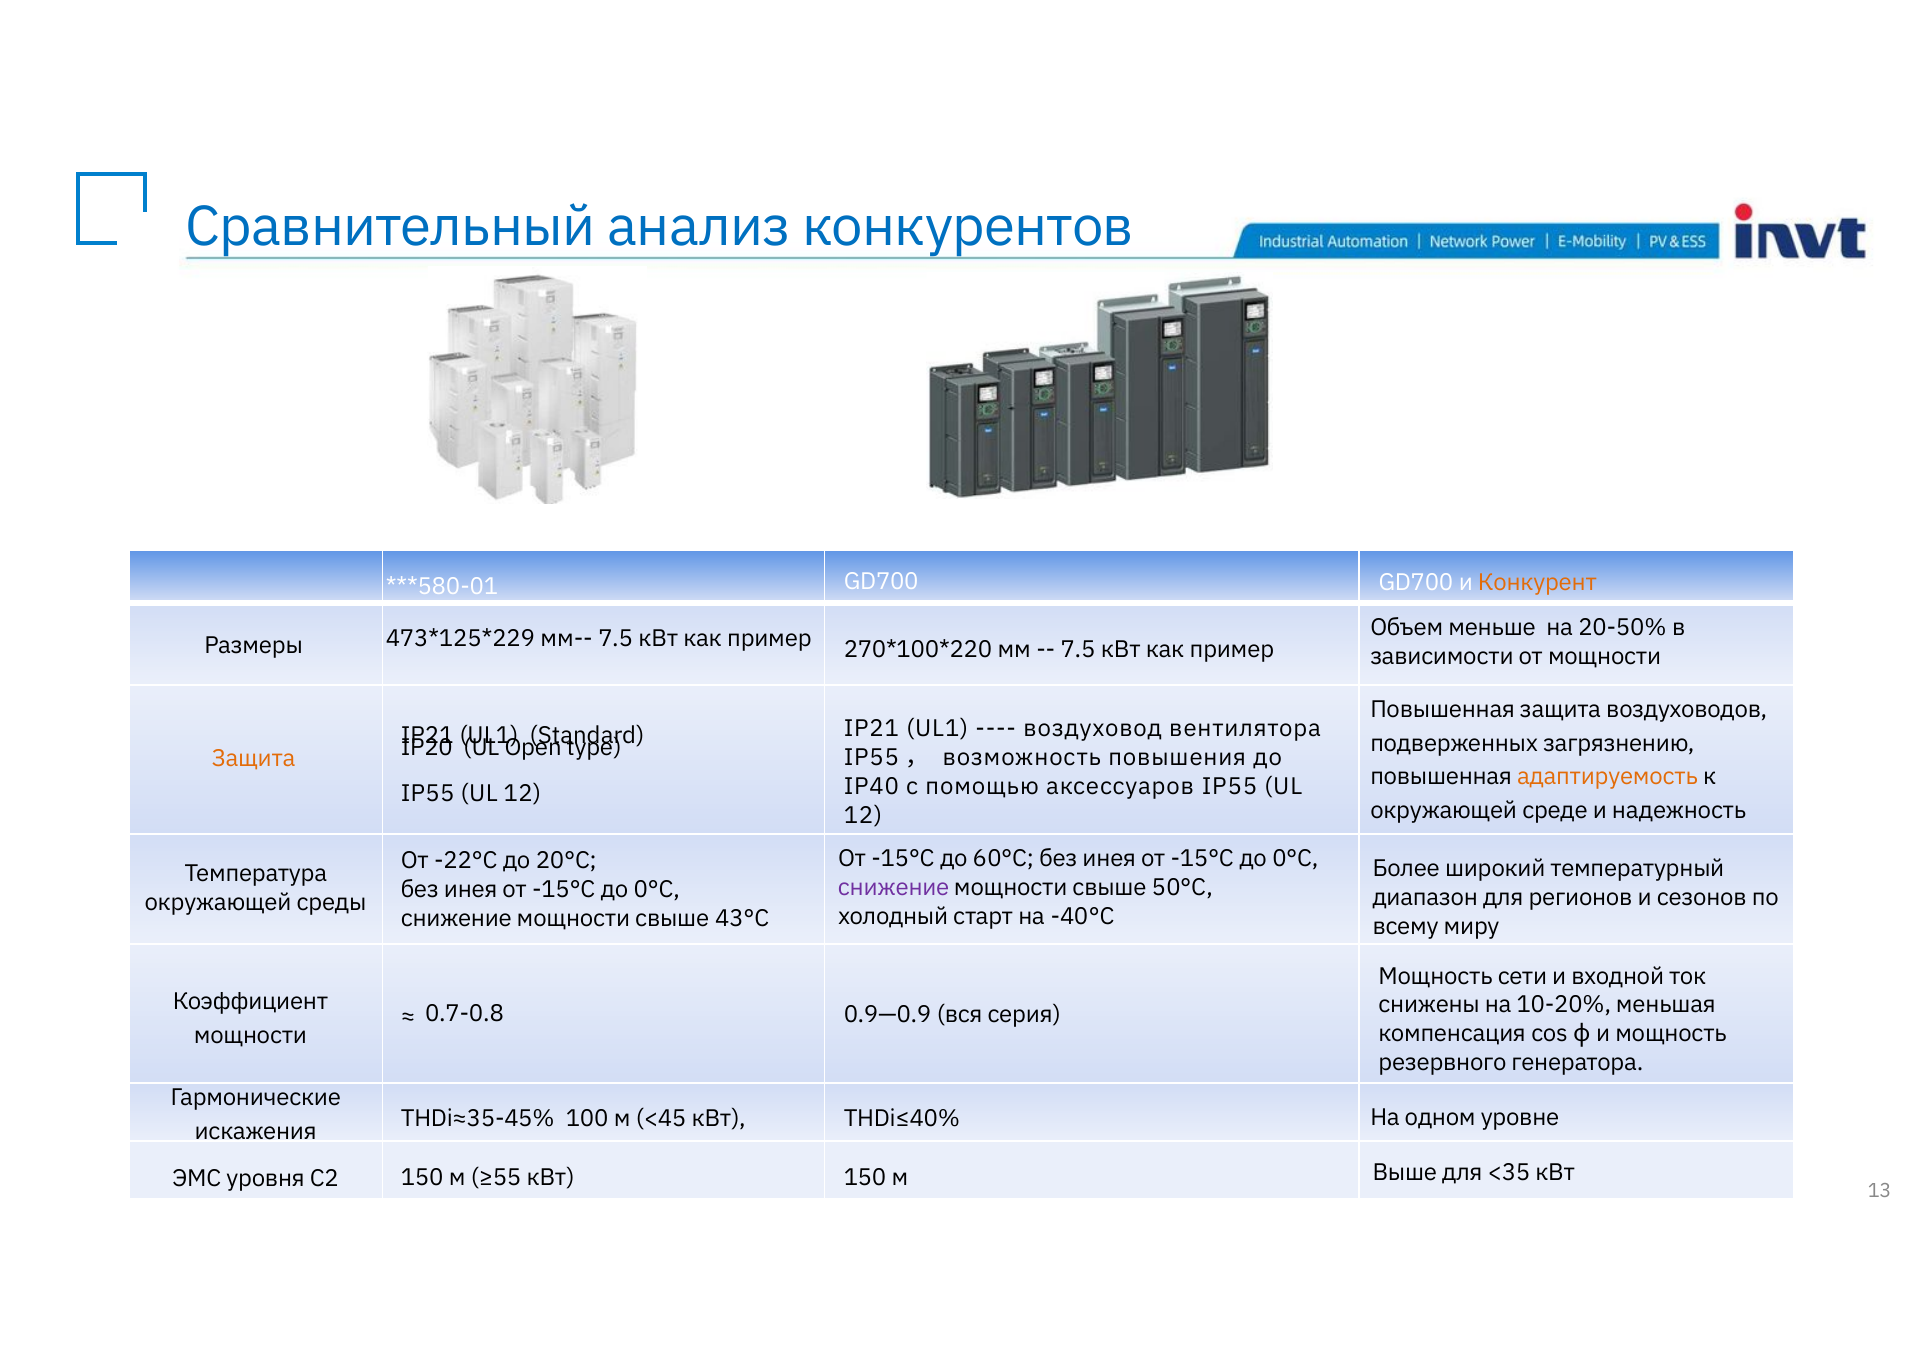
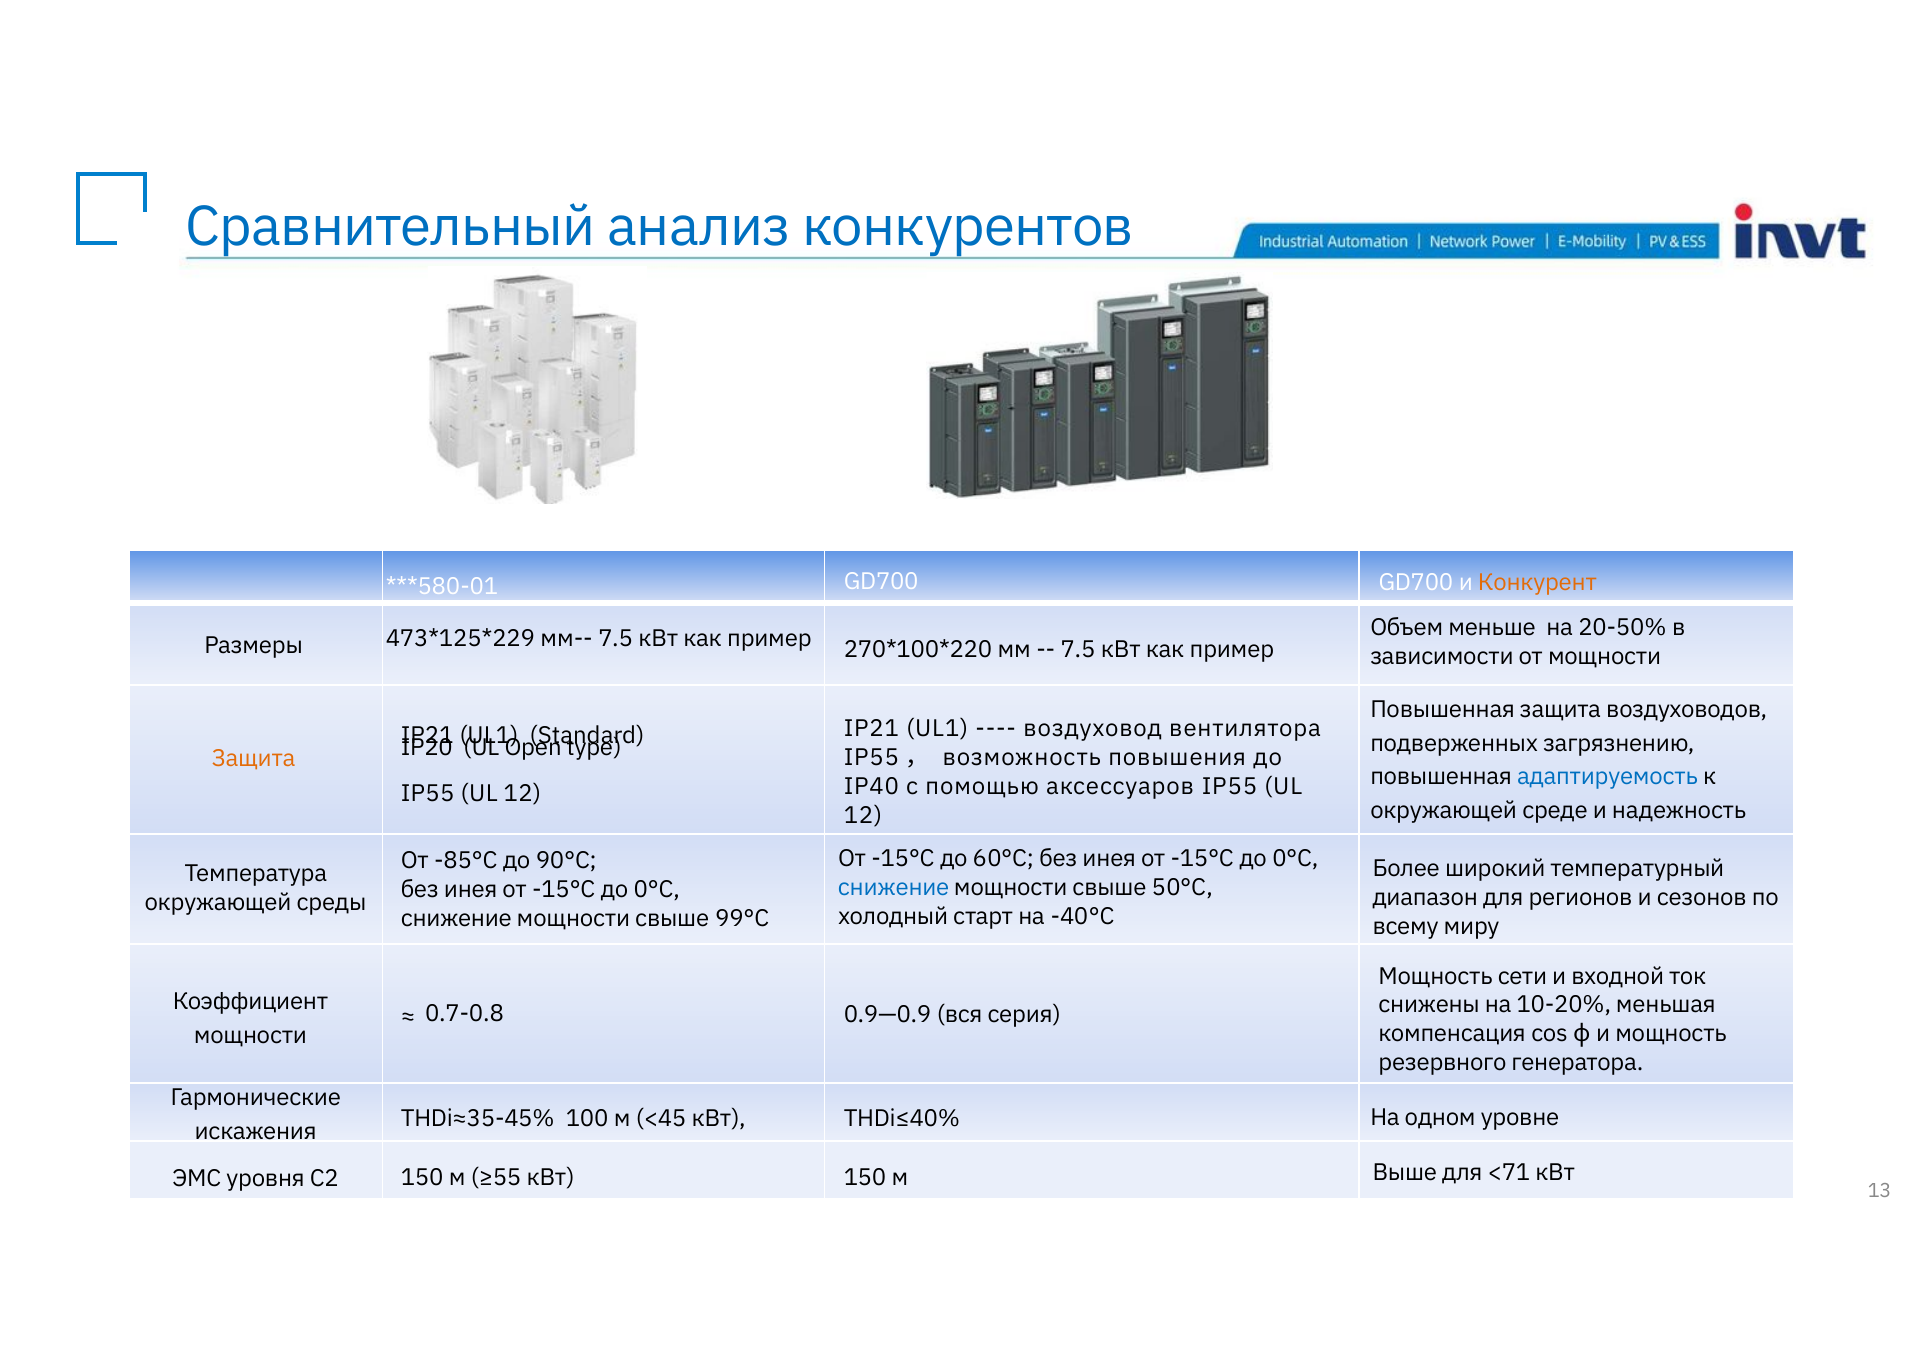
адаптируемость colour: orange -> blue (1607, 777)
-22°C: -22°C -> -85°C (466, 860)
20°C: 20°C -> 90°C (566, 860)
снижение colour: purple -> blue (894, 887)
43°C: 43°C -> 99°C (742, 918)
<35: <35 -> <71 (1509, 1172)
